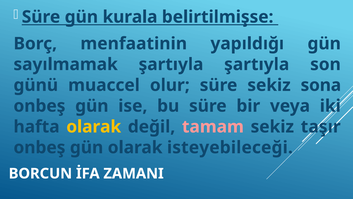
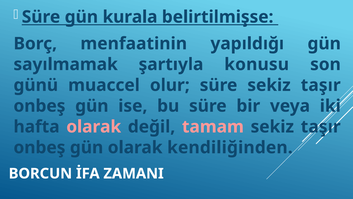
şartıyla şartıyla: şartıyla -> konusu (257, 64)
süre sekiz sona: sona -> taşır (321, 85)
olarak colour: yellow -> pink (94, 126)
isteyebileceği: isteyebileceği -> kendiliğinden (230, 147)
